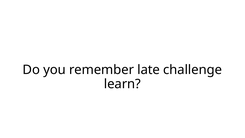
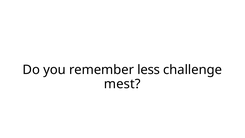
late: late -> less (149, 70)
learn: learn -> mest (122, 84)
